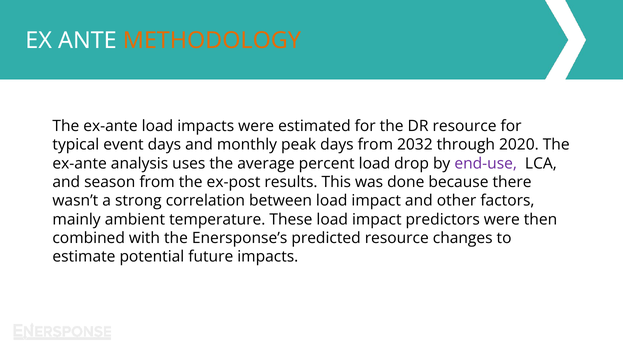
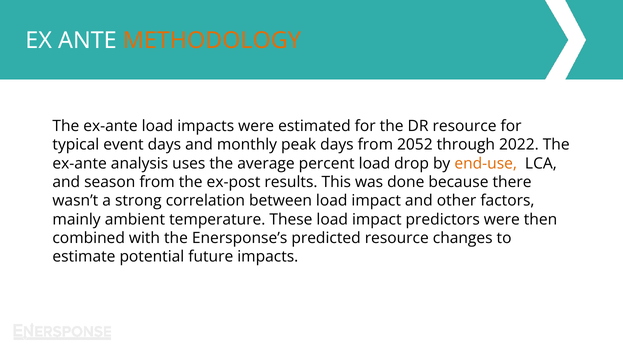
2032: 2032 -> 2052 (415, 145)
2020: 2020 -> 2022 (519, 145)
end-use colour: purple -> orange (486, 164)
